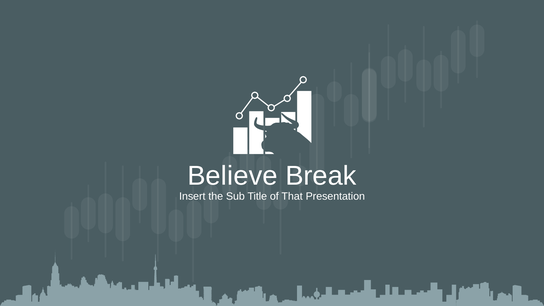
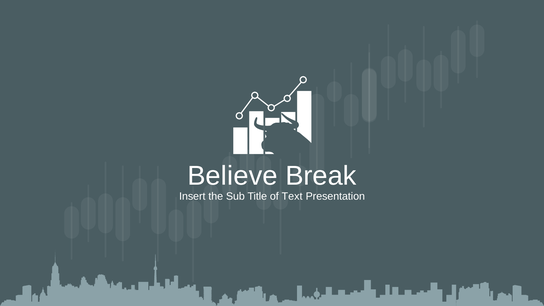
That: That -> Text (292, 196)
